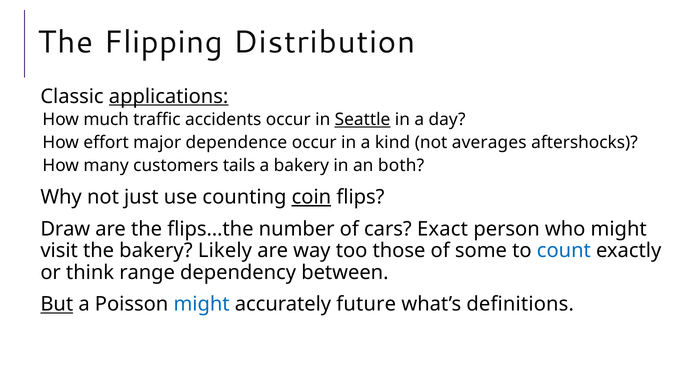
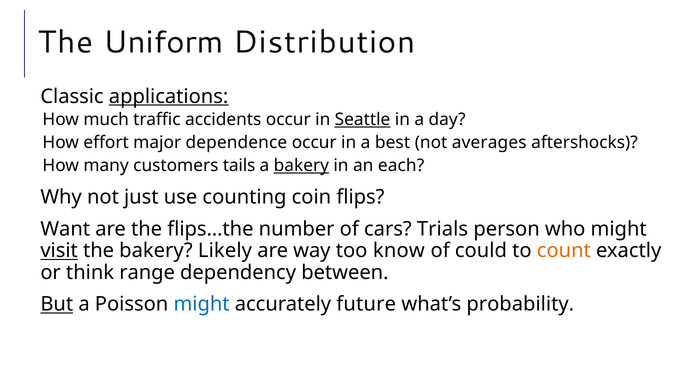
Flipping: Flipping -> Uniform (163, 42)
kind: kind -> best (393, 142)
bakery underline: none -> present (301, 165)
both: both -> each (401, 165)
coin underline: present -> none (311, 197)
Draw: Draw -> Want (65, 229)
Exact: Exact -> Trials (443, 229)
visit underline: none -> present (59, 251)
those: those -> know (399, 251)
some: some -> could (481, 251)
count colour: blue -> orange (564, 251)
definitions: definitions -> probability (520, 304)
